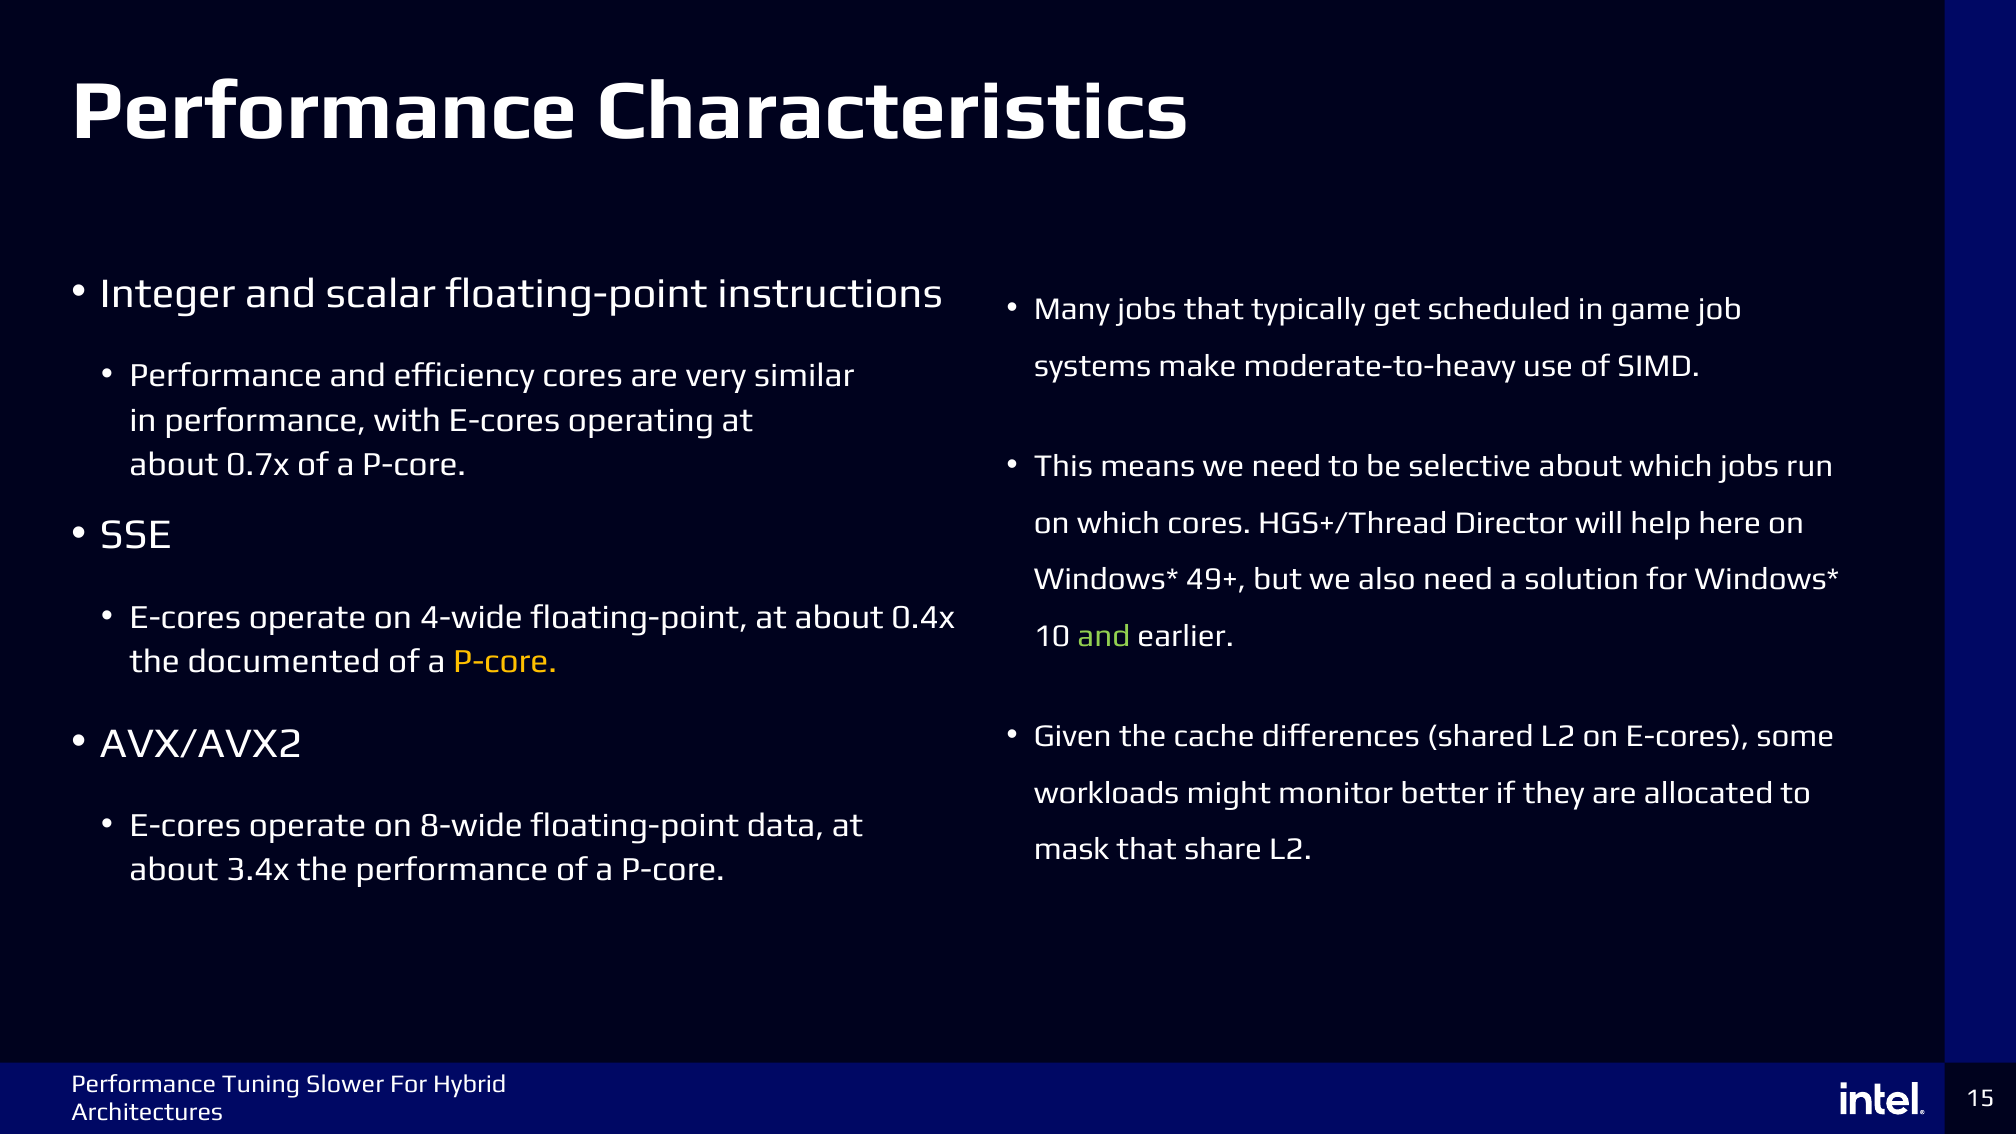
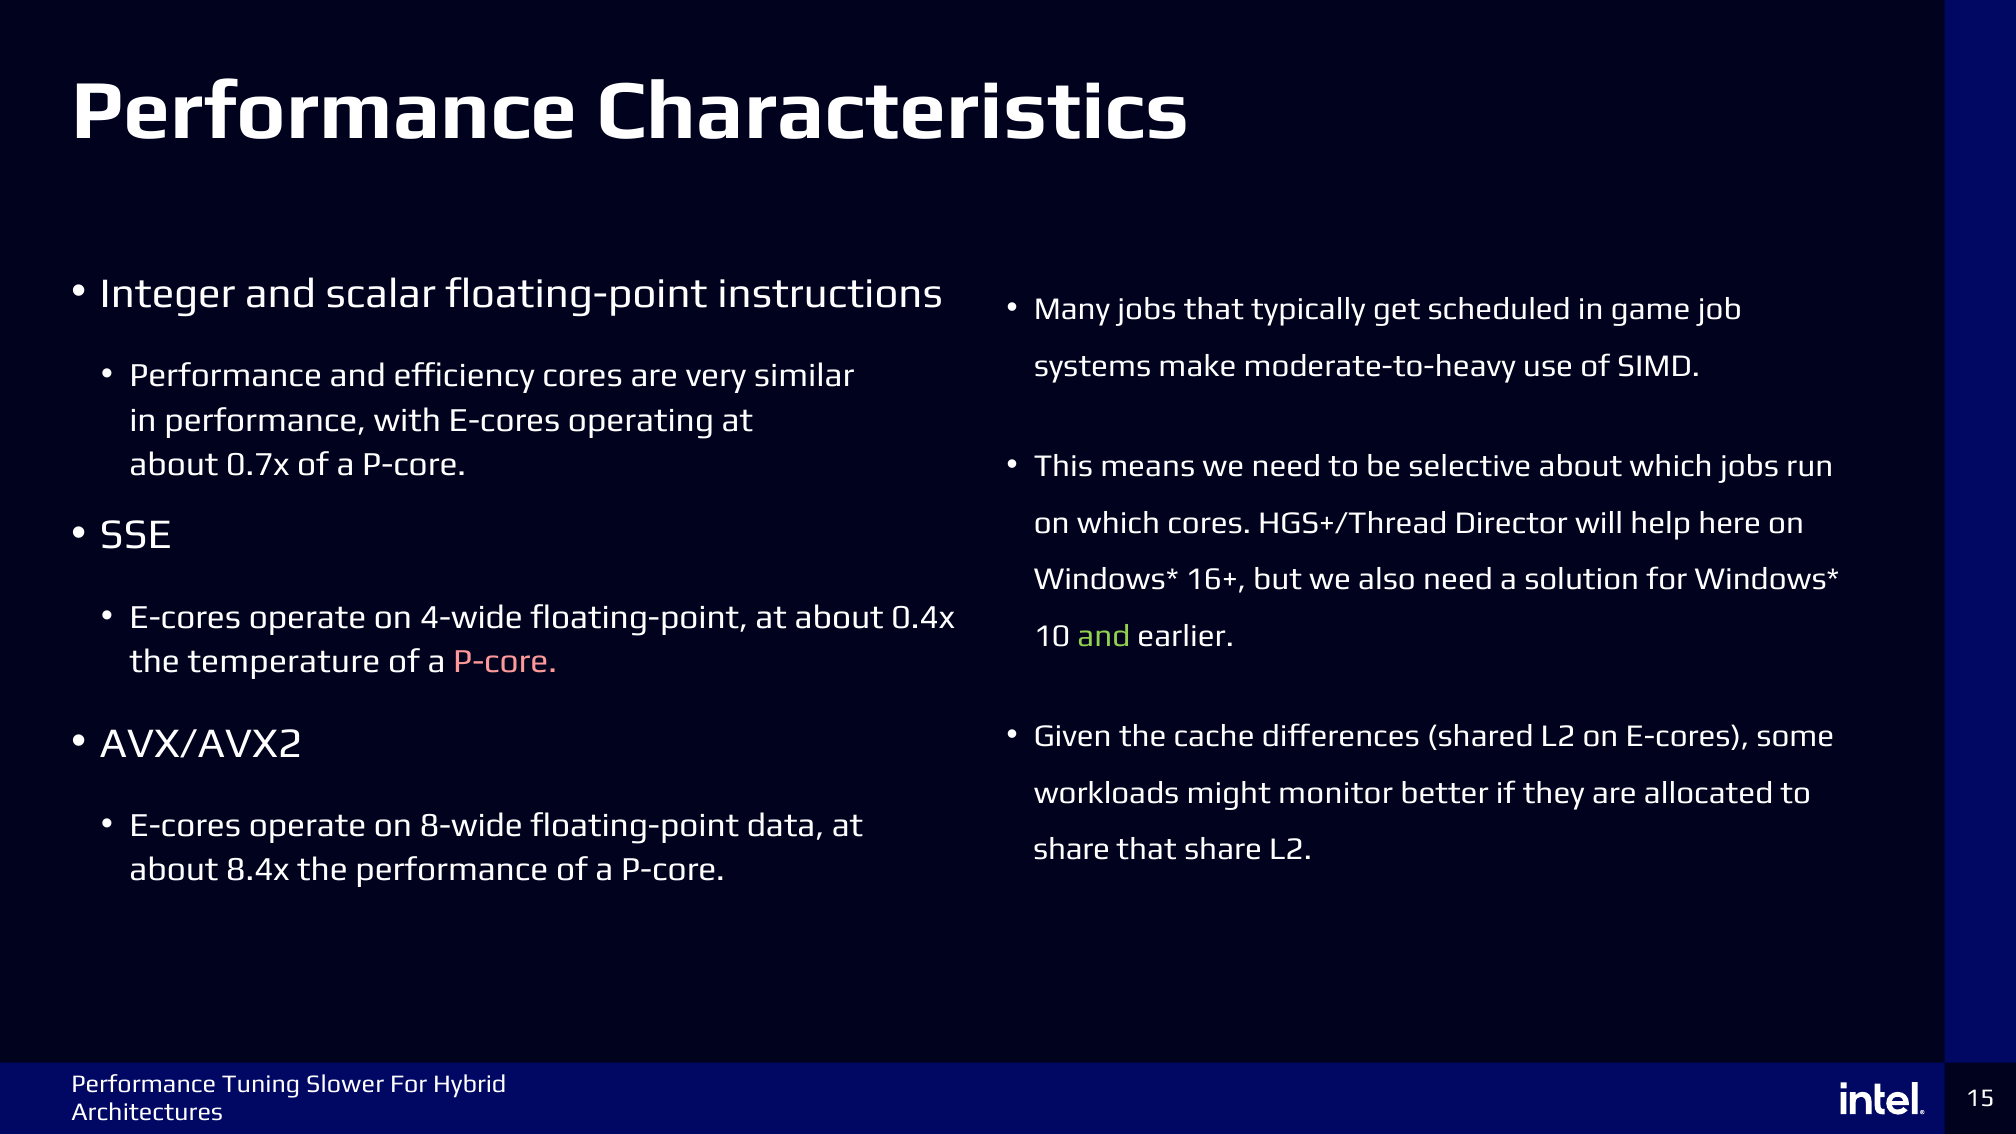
49+: 49+ -> 16+ (1216, 579)
documented: documented -> temperature (284, 661)
P-core colour: yellow -> pink (505, 661)
mask: mask -> share (1072, 849)
3.4x: 3.4x -> 8.4x (258, 870)
